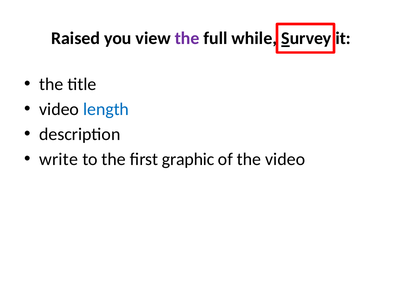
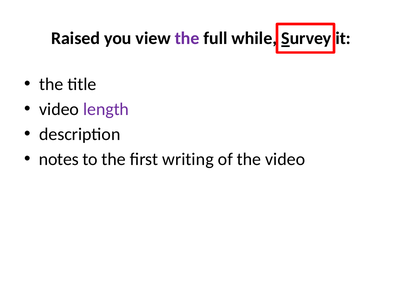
length colour: blue -> purple (106, 109)
write: write -> notes (59, 159)
graphic: graphic -> writing (188, 159)
